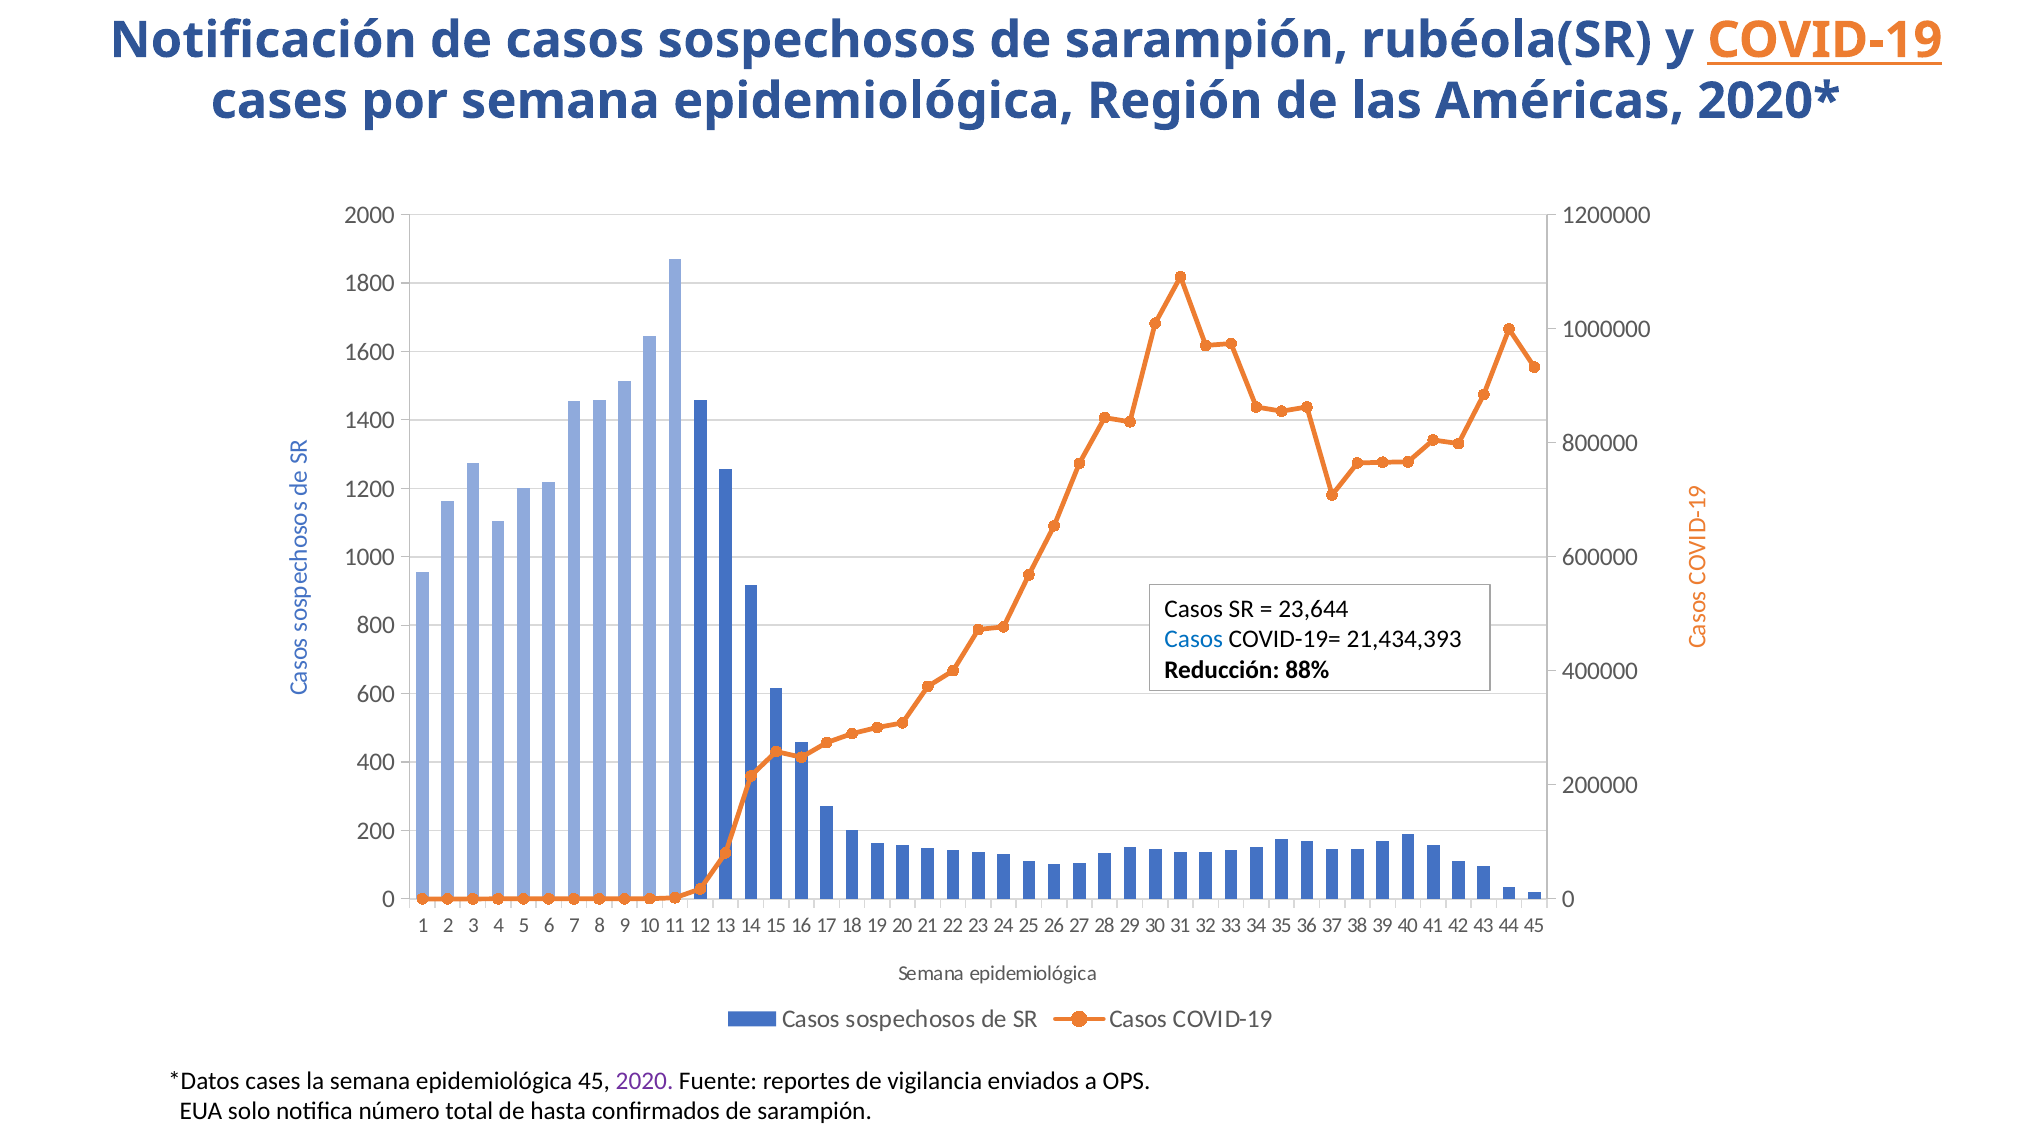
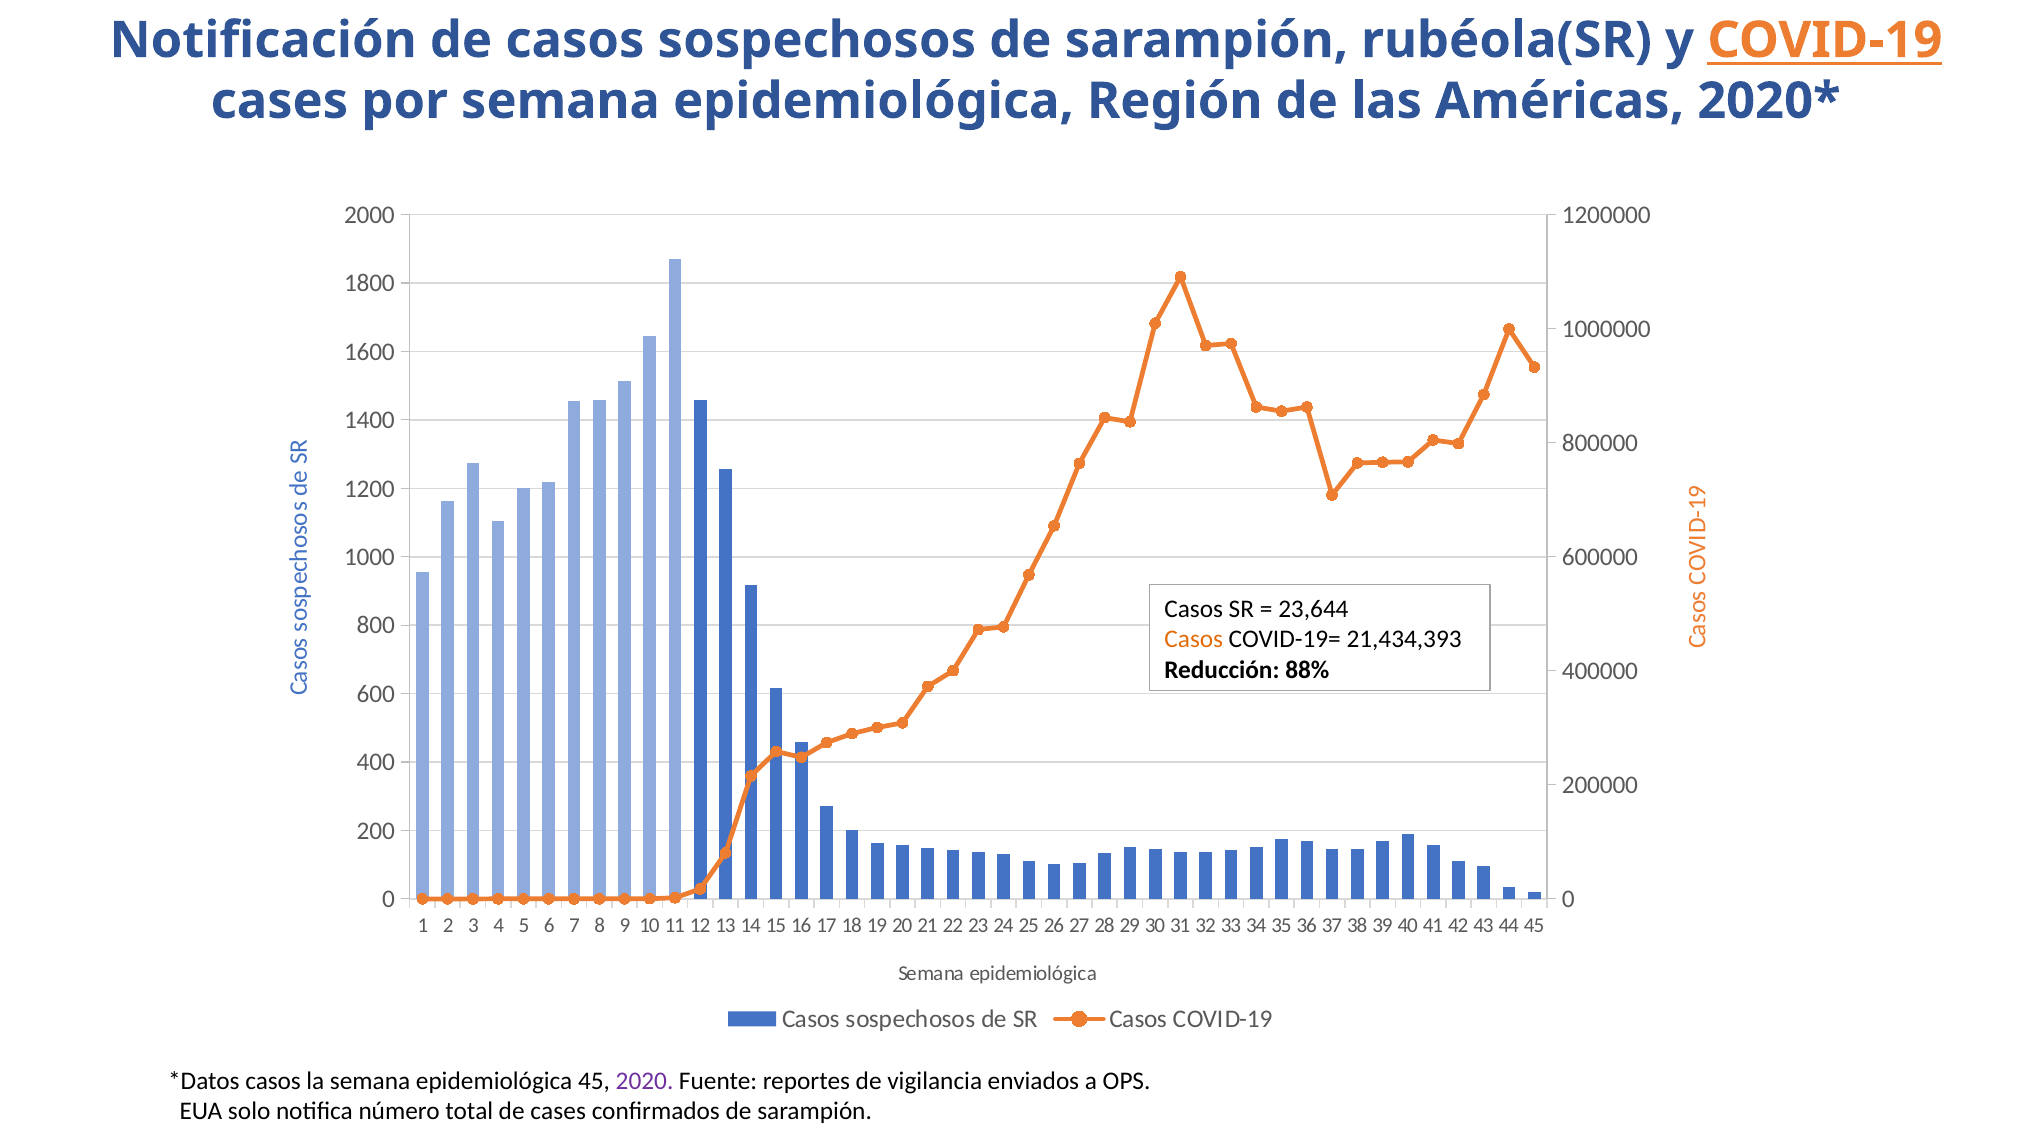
Casos colour: blue -> orange (1194, 639)
cases: cases -> casos (273, 1080)
de hasta: hasta -> cases (558, 1111)
